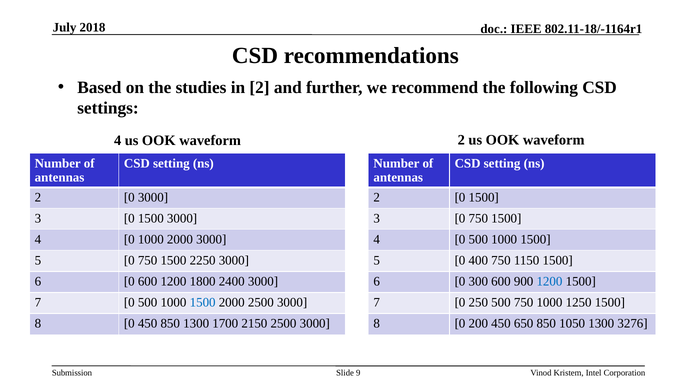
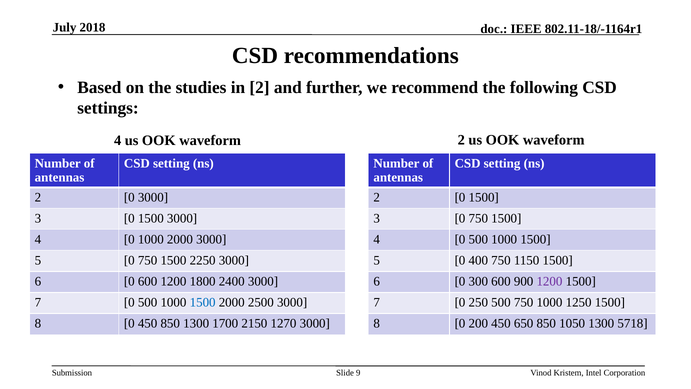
1200 colour: blue -> purple (549, 281)
2150 2500: 2500 -> 1270 (283, 323)
3276: 3276 -> 5718 (633, 323)
